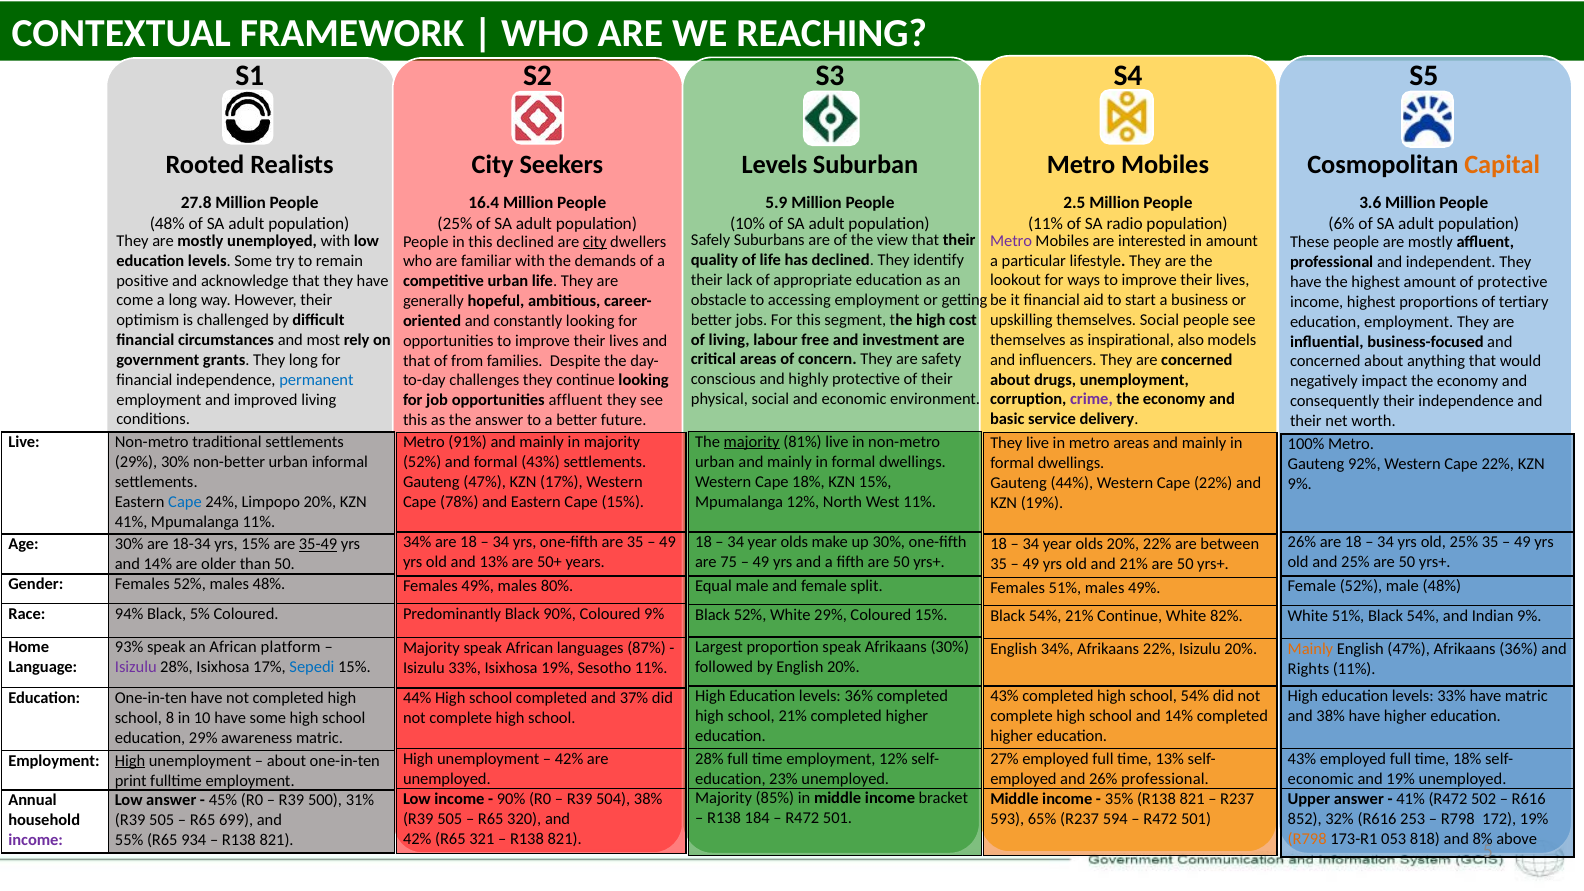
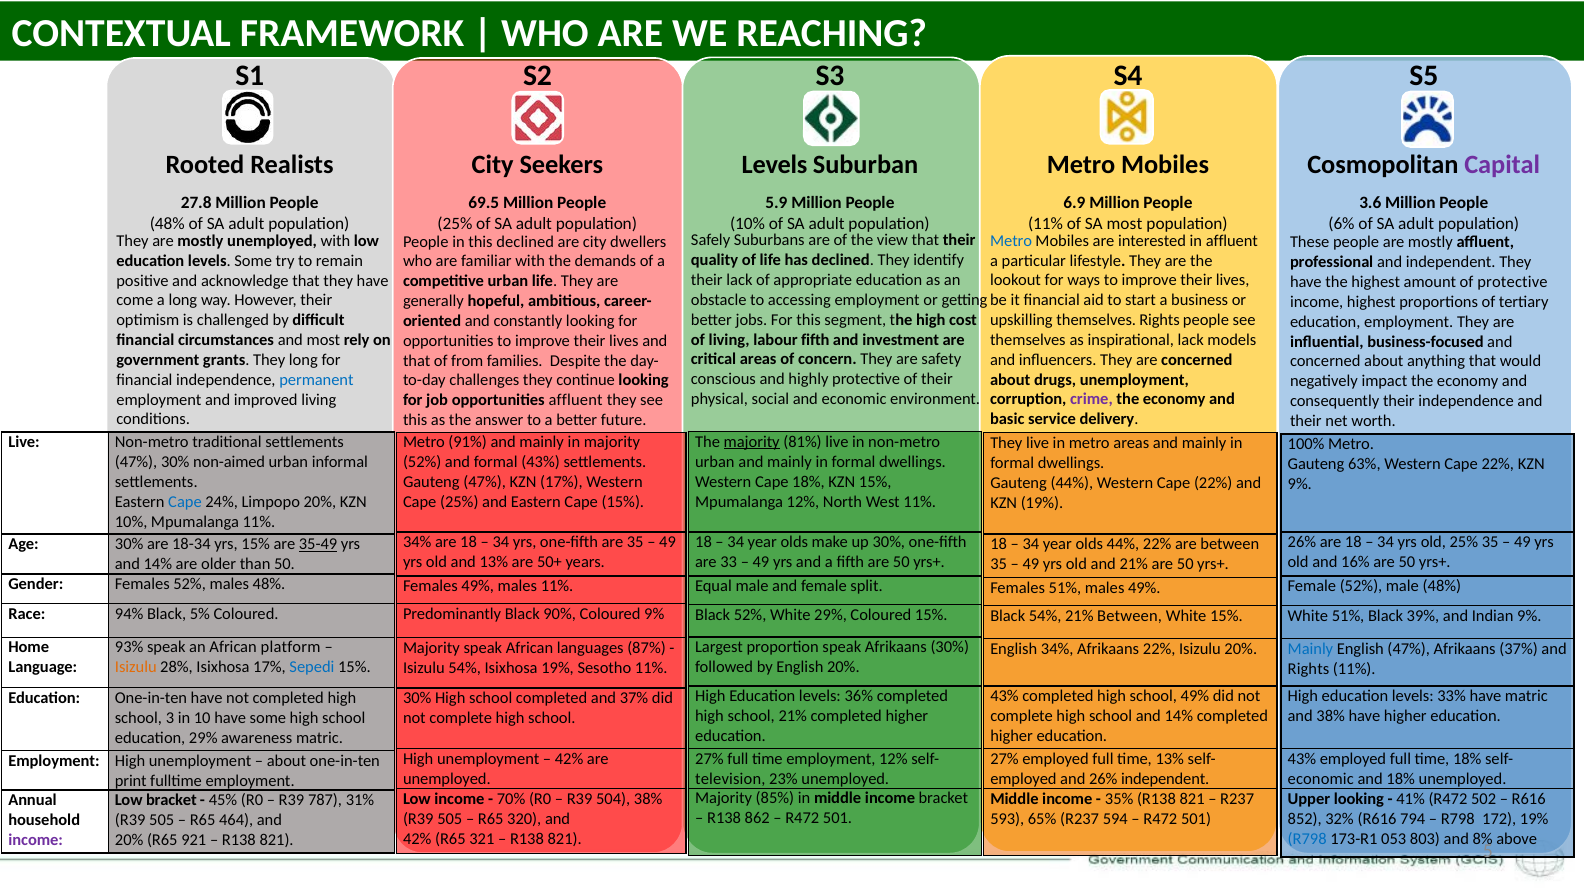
Capital colour: orange -> purple (1502, 165)
16.4: 16.4 -> 69.5 (484, 203)
2.5: 2.5 -> 6.9 (1074, 203)
SA radio: radio -> most (1124, 224)
Metro colour: purple -> blue (1011, 241)
in amount: amount -> affluent (1232, 241)
city underline: present -> none (595, 242)
themselves Social: Social -> Rights (1160, 320)
labour free: free -> fifth (815, 340)
inspirational also: also -> lack (1191, 340)
29%: 29% -> 47% (136, 462)
non-better: non-better -> non-aimed (229, 462)
92%: 92% -> 63% (1364, 464)
Cape 78%: 78% -> 25% (459, 502)
41%: 41% -> 10% (131, 522)
olds 20%: 20% -> 44% (1123, 544)
75: 75 -> 33 (729, 562)
and 25%: 25% -> 16% (1355, 562)
males 80%: 80% -> 11% (557, 586)
51% Black 54%: 54% -> 39% (1423, 616)
21% Continue: Continue -> Between (1130, 616)
White 82%: 82% -> 15% (1226, 616)
Mainly colour: orange -> blue (1310, 649)
Afrikaans 36%: 36% -> 37% (1519, 649)
Isizulu colour: purple -> orange (136, 668)
Isizulu 33%: 33% -> 54% (465, 668)
school 54%: 54% -> 49% (1195, 696)
44%: 44% -> 30% (417, 698)
8: 8 -> 3 (170, 718)
28%: 28% -> 27% (709, 759)
High underline: present -> none (130, 761)
education: education -> television (730, 779)
26% professional: professional -> independent (1165, 779)
and 19%: 19% -> 18% (1401, 779)
90%: 90% -> 70% (511, 799)
Upper answer: answer -> looking (1359, 799)
Low answer: answer -> bracket (171, 800)
500: 500 -> 787 (325, 800)
184: 184 -> 862 (757, 819)
253: 253 -> 794 (1413, 819)
699: 699 -> 464 (236, 820)
R798 colour: orange -> blue (1307, 839)
818: 818 -> 803 (1425, 839)
55%: 55% -> 20% (129, 840)
934: 934 -> 921 (194, 840)
